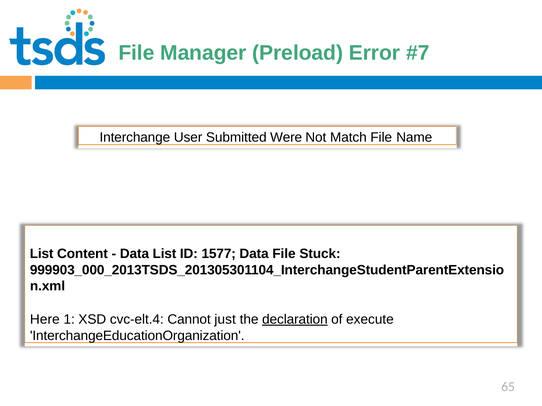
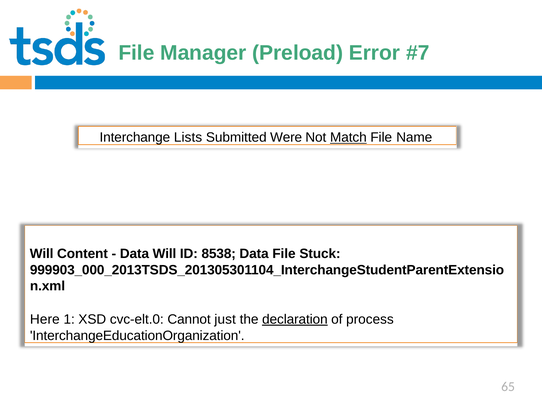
User: User -> Lists (188, 138)
Match underline: none -> present (348, 138)
List: List -> Will (42, 254)
Data List: List -> Will (164, 254)
1577: 1577 -> 8538 (219, 254)
cvc-elt.4: cvc-elt.4 -> cvc-elt.0 (137, 320)
execute: execute -> process (370, 320)
